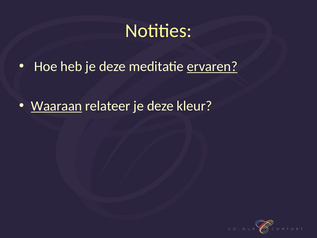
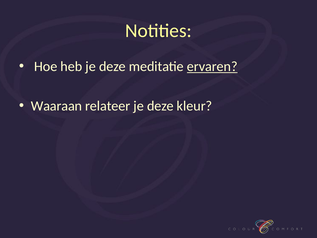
Waaraan underline: present -> none (56, 106)
